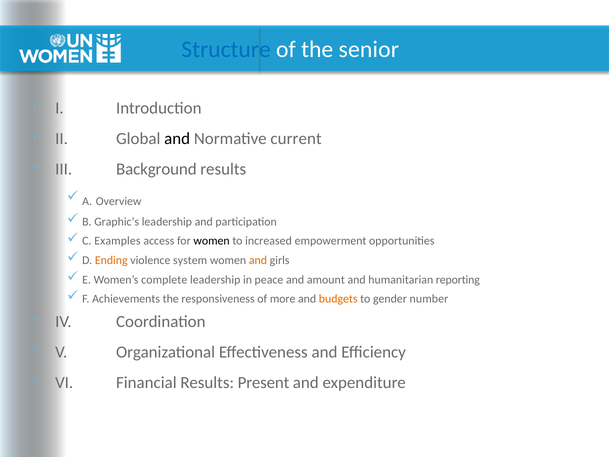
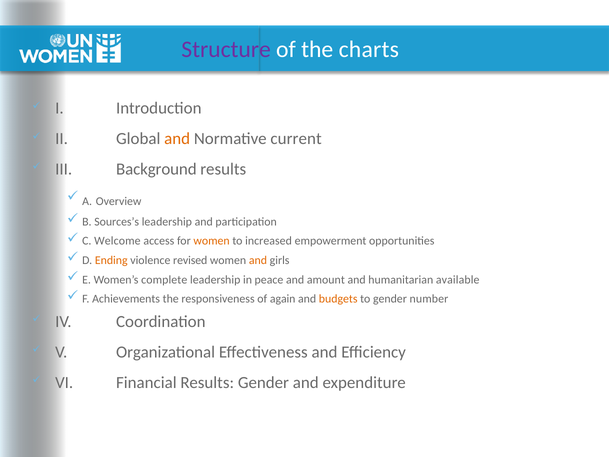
Structure colour: blue -> purple (226, 49)
senior: senior -> charts (369, 49)
and colour: black -> orange (177, 139)
Graphic’s: Graphic’s -> Sources’s (117, 222)
Examples: Examples -> Welcome (117, 241)
women colour: black -> orange (212, 241)
system: system -> revised (190, 260)
reporting: reporting -> available (458, 280)
more: more -> again (283, 299)
Results Present: Present -> Gender (263, 382)
